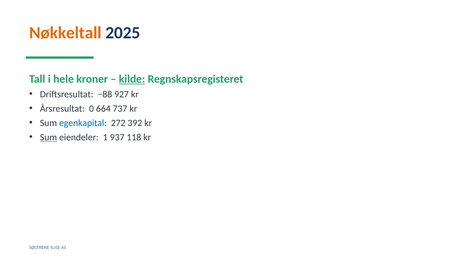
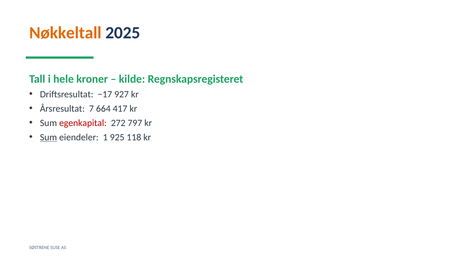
kilde underline: present -> none (132, 79)
−88: −88 -> −17 (105, 94)
0: 0 -> 7 (91, 109)
737: 737 -> 417 (120, 109)
egenkapital colour: blue -> red (83, 123)
392: 392 -> 797 (135, 123)
937: 937 -> 925 (117, 137)
